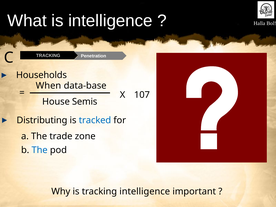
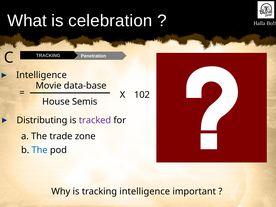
is intelligence: intelligence -> celebration (110, 21)
Households: Households -> Intelligence (41, 75)
When: When -> Movie (49, 86)
107: 107 -> 102 (142, 95)
tracked colour: blue -> purple (95, 120)
